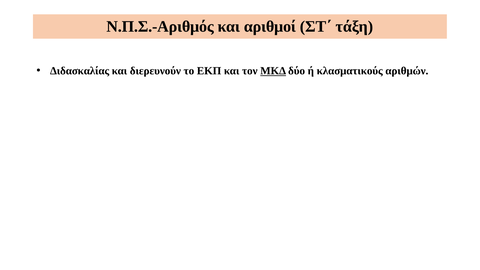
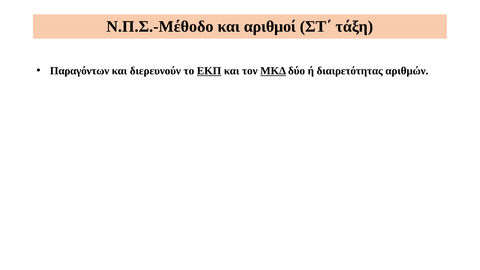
Ν.Π.Σ.-Αριθμός: Ν.Π.Σ.-Αριθμός -> Ν.Π.Σ.-Μέθοδο (160, 26)
Διδασκαλίας: Διδασκαλίας -> Παραγόντων (80, 71)
ΕΚΠ underline: none -> present (209, 71)
κλασματικούς: κλασματικούς -> διαιρετότητας (350, 71)
